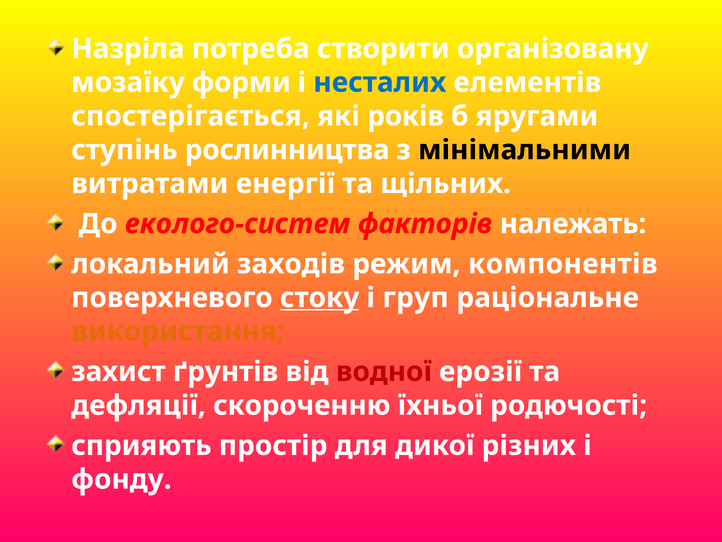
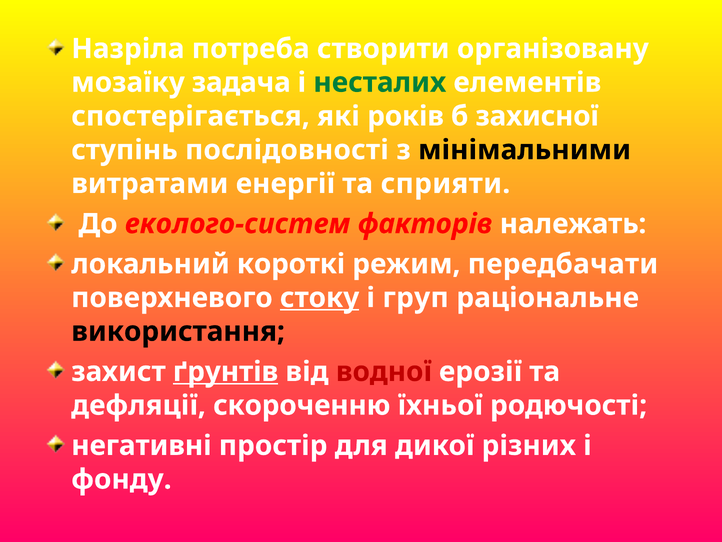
форми: форми -> задача (241, 82)
несталих colour: blue -> green (380, 82)
яругами: яругами -> захисної (537, 116)
рослинництва: рослинництва -> послідовності (287, 150)
щільних: щільних -> сприяти (445, 184)
заходів: заходів -> короткі (291, 264)
компонентів: компонентів -> передбачати (563, 264)
використання colour: orange -> black (178, 331)
ґрунтів underline: none -> present (226, 371)
сприяють: сприяють -> негативні (141, 445)
